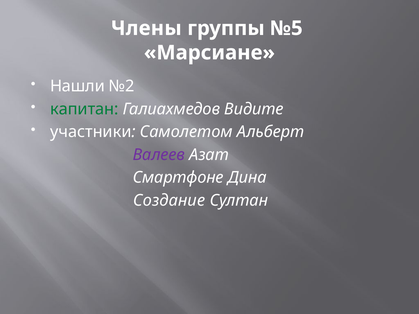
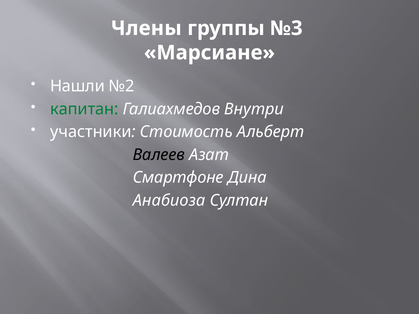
№5: №5 -> №3 (286, 28)
Видите: Видите -> Внутри (254, 109)
Самолетом: Самолетом -> Стоимость (186, 132)
Валеев colour: purple -> black (159, 155)
Создание: Создание -> Анабиоза (169, 200)
